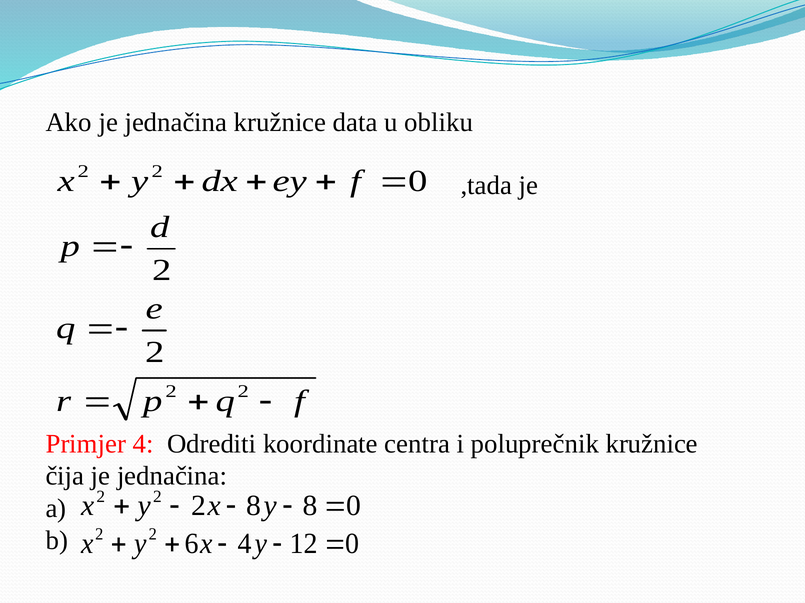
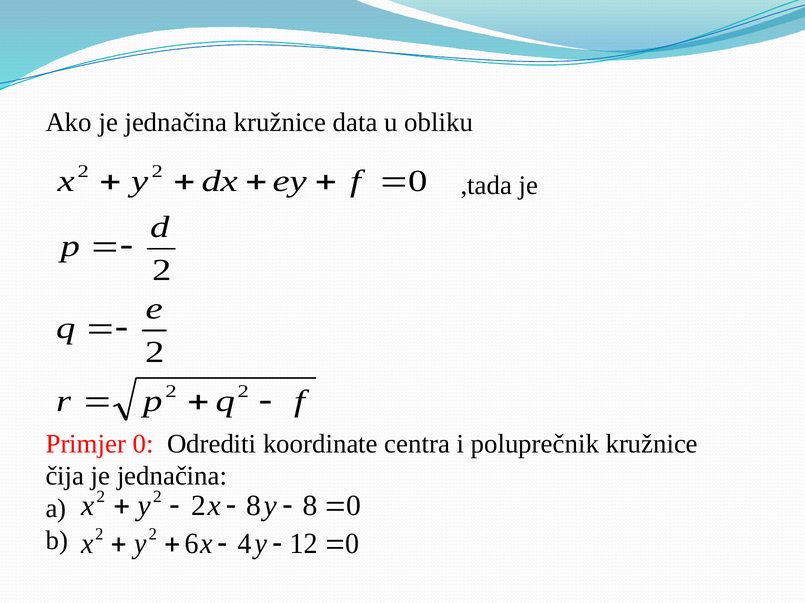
Primjer 4: 4 -> 0 (143, 445)
